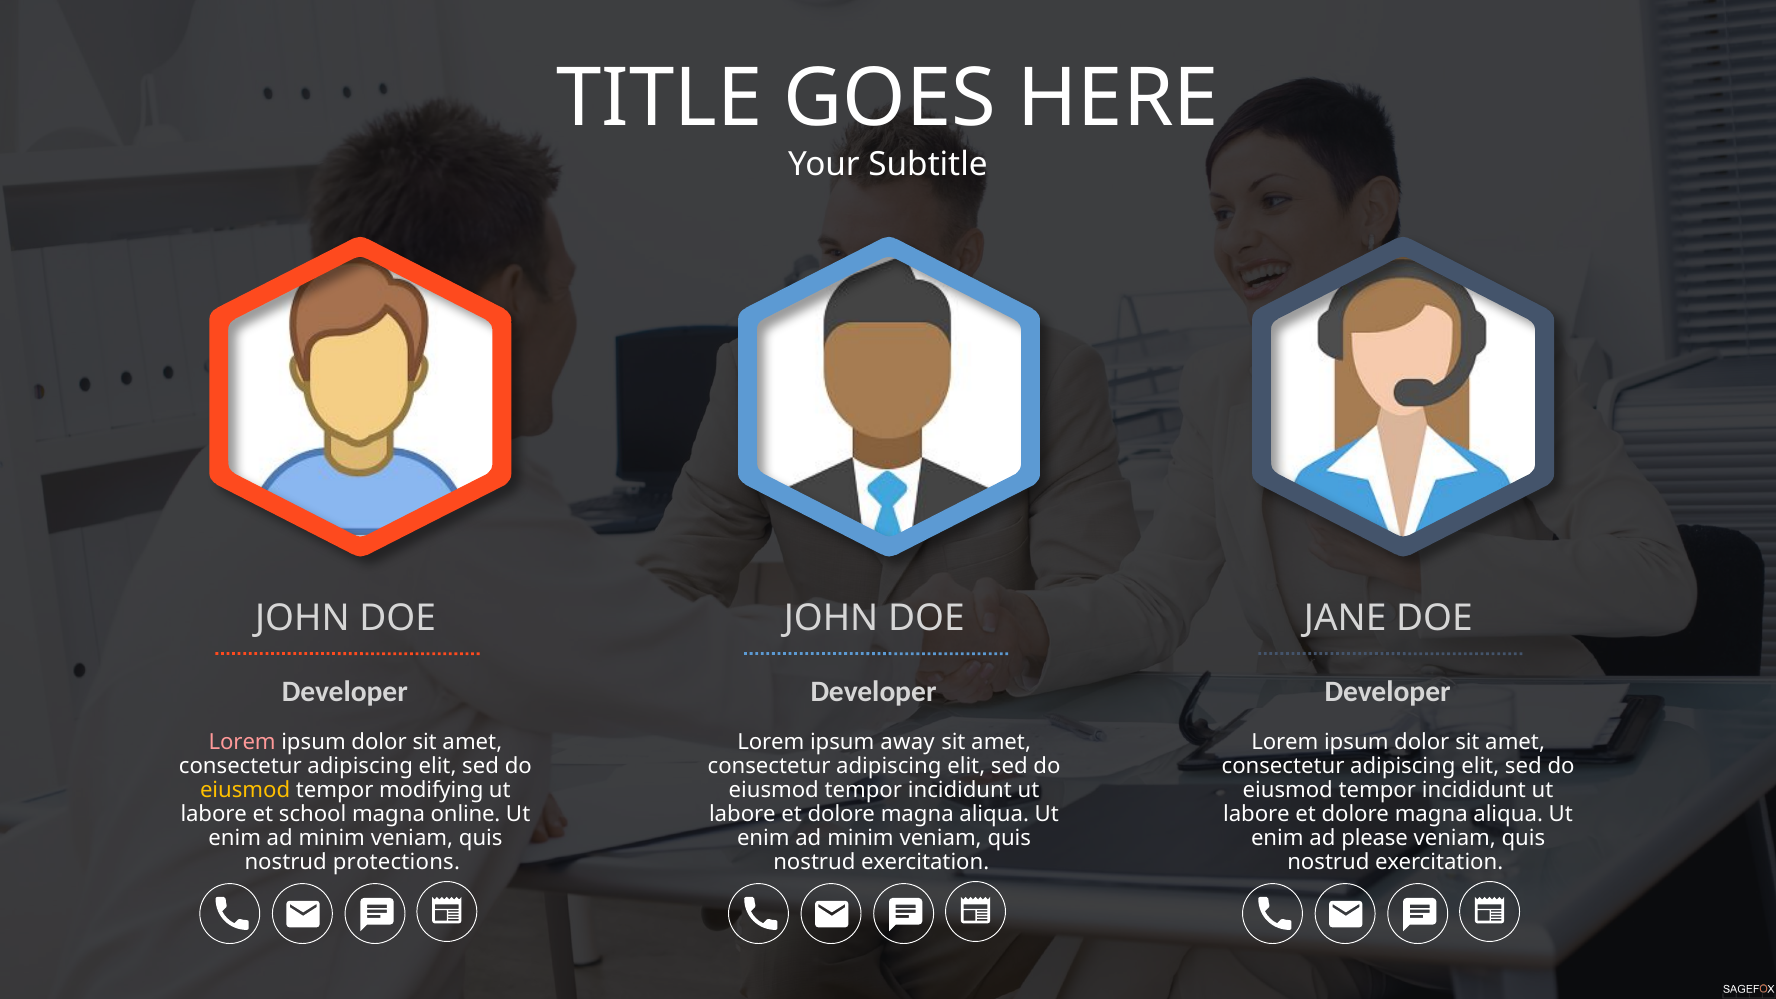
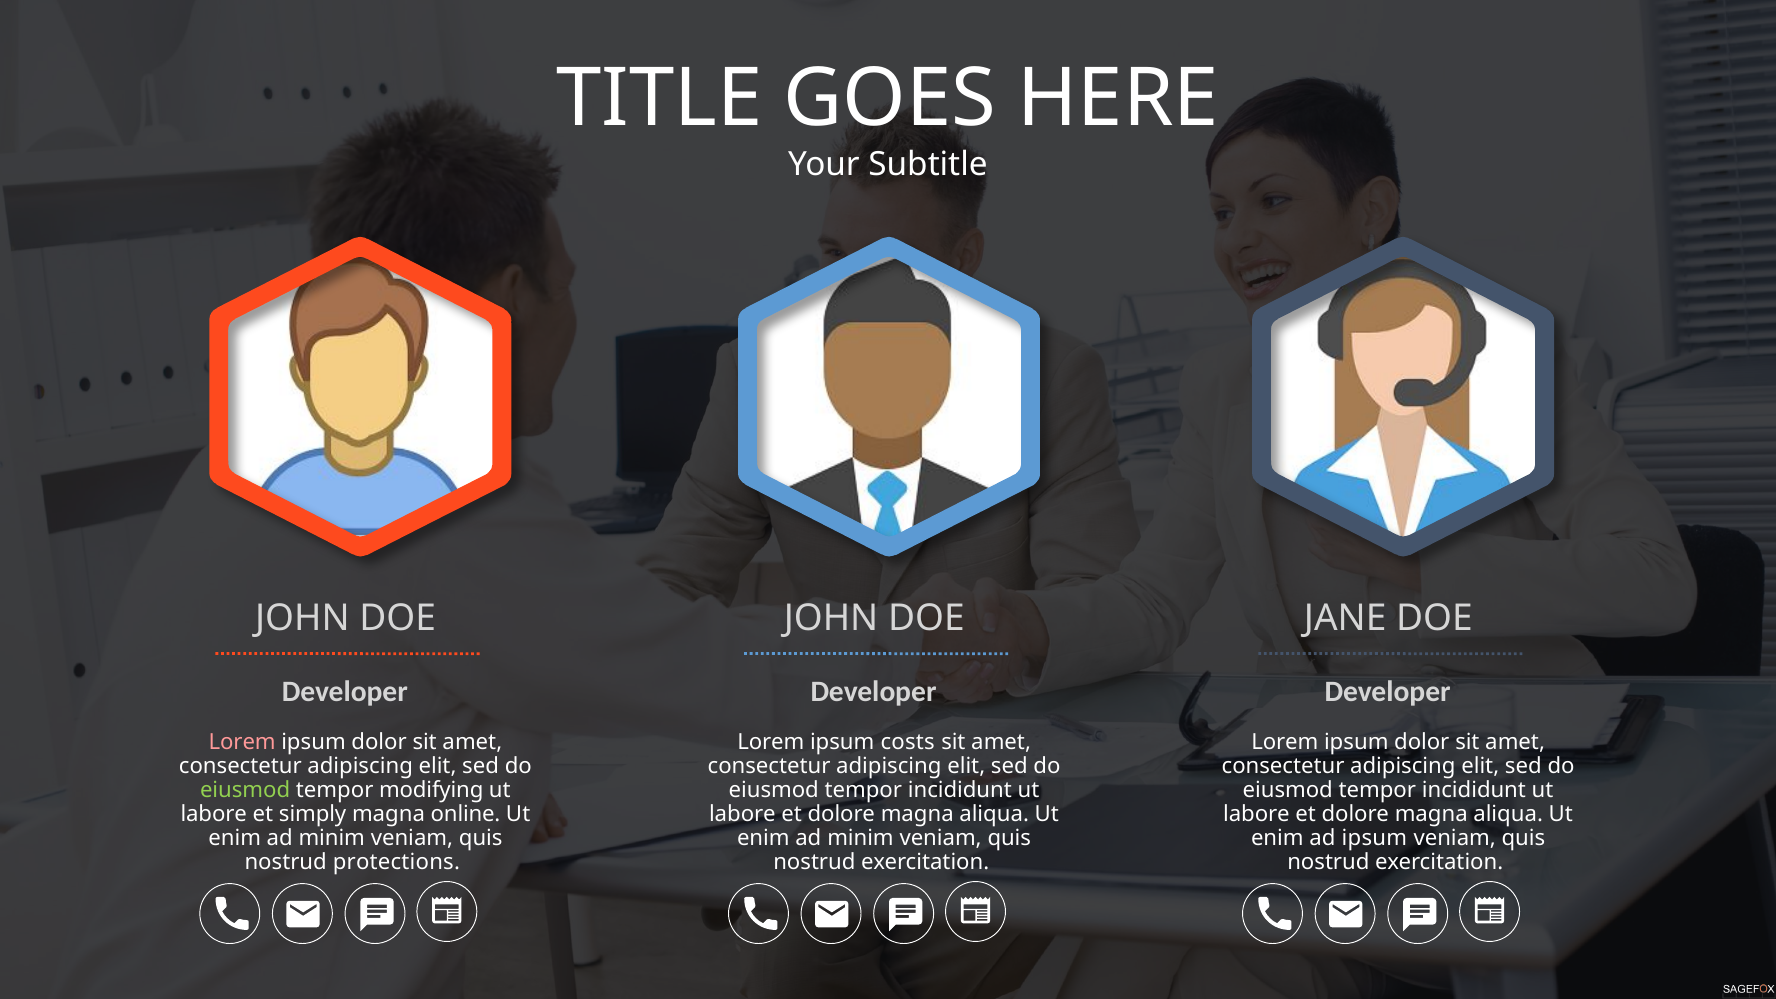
away: away -> costs (908, 742)
eiusmod colour: yellow -> light green (245, 790)
school: school -> simply (313, 814)
ad please: please -> ipsum (1374, 838)
